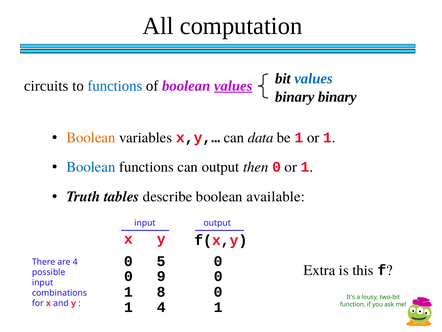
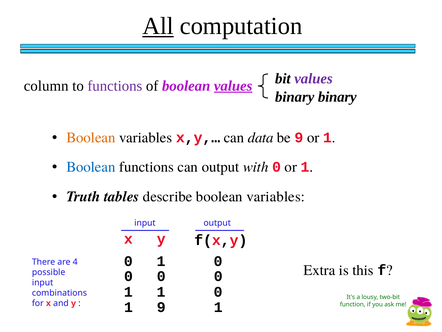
All underline: none -> present (158, 26)
circuits: circuits -> column (46, 86)
functions colour: blue -> purple (115, 86)
values colour: blue -> purple (313, 78)
be 1: 1 -> 9 (299, 137)
then: then -> with (256, 167)
describe boolean available: available -> variables (276, 196)
5: 5 -> 1 (161, 261)
9: 9 -> 0 (161, 276)
8: 8 -> 1 (161, 292)
1 4: 4 -> 9 (161, 307)
